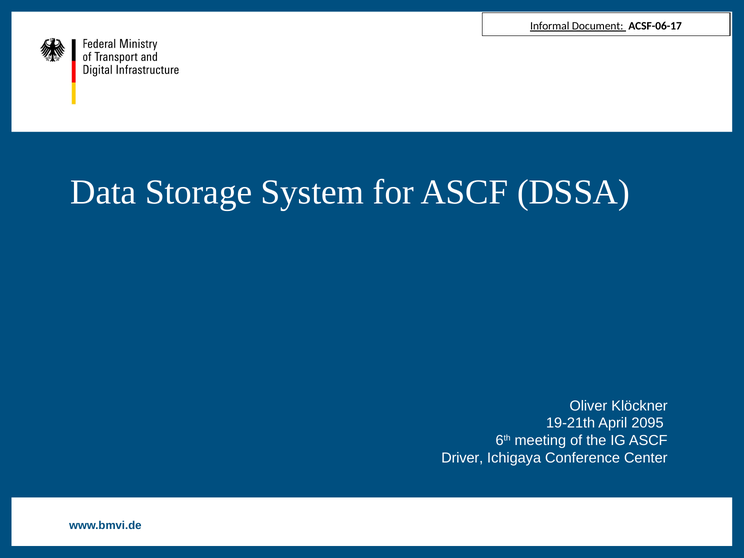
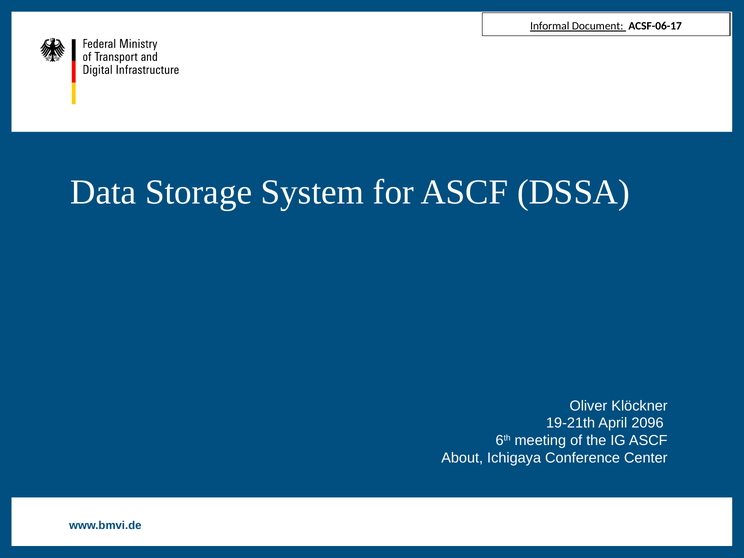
2095: 2095 -> 2096 (647, 423)
Driver: Driver -> About (462, 458)
